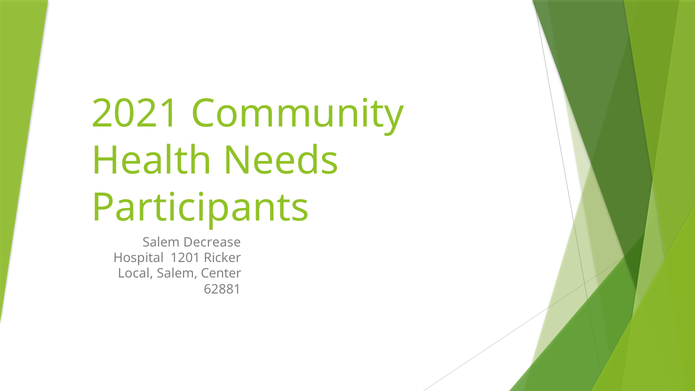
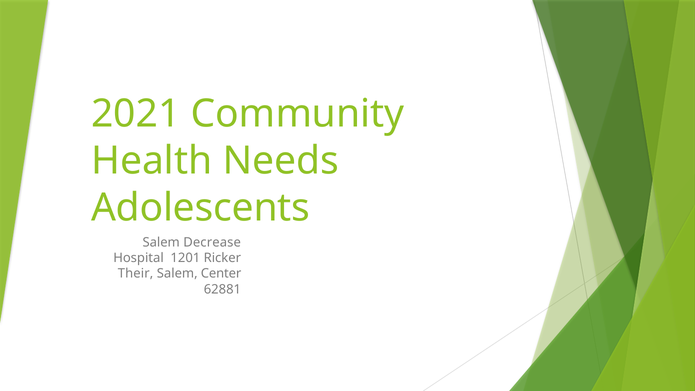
Participants: Participants -> Adolescents (201, 208)
Local: Local -> Their (136, 274)
